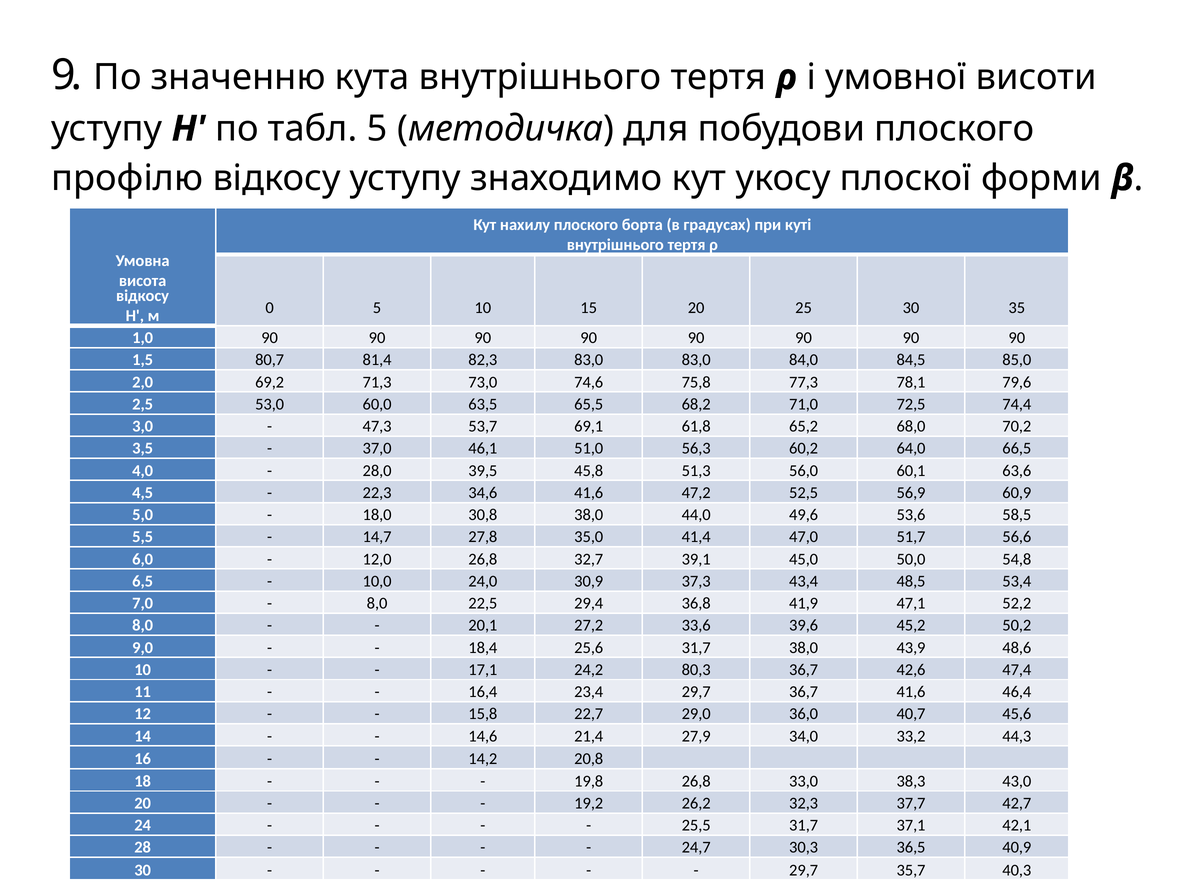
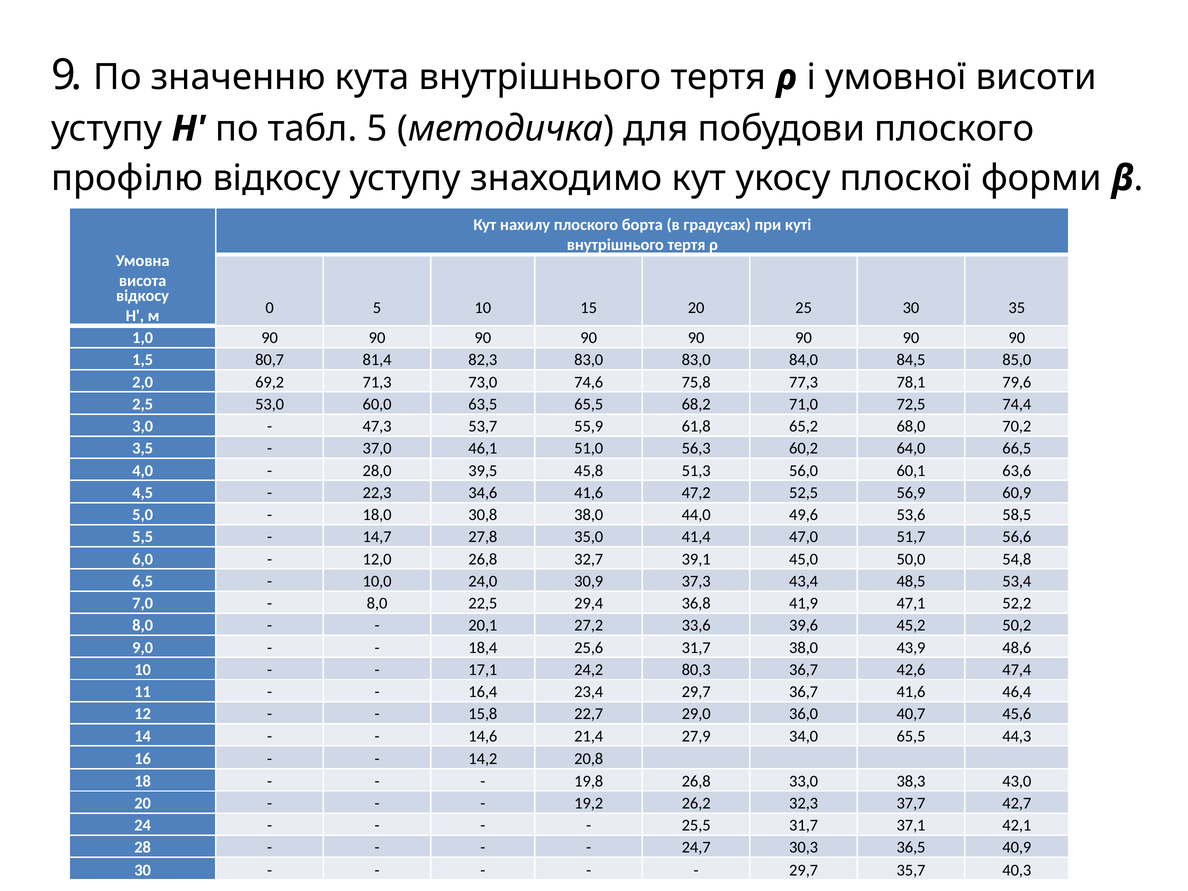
69,1: 69,1 -> 55,9 (589, 426)
34,0 33,2: 33,2 -> 65,5 (911, 736)
